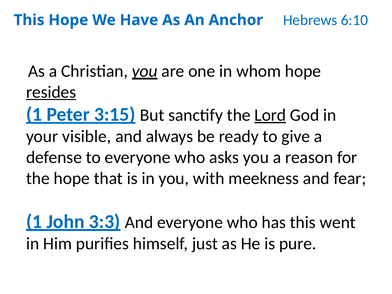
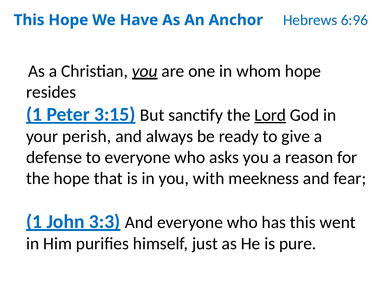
6:10: 6:10 -> 6:96 (354, 20)
resides underline: present -> none (51, 92)
visible: visible -> perish (87, 136)
